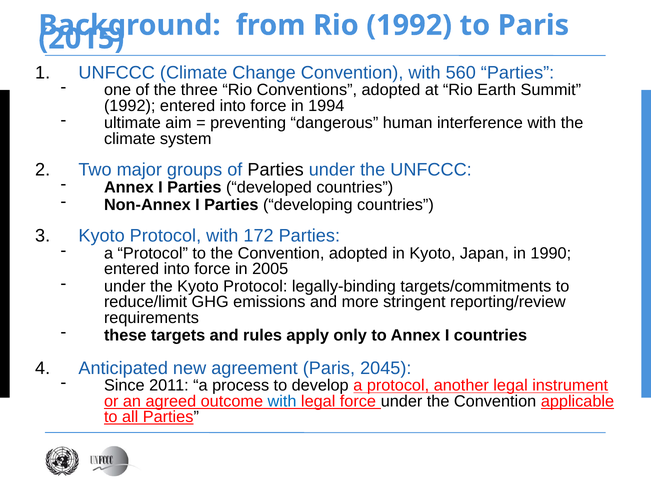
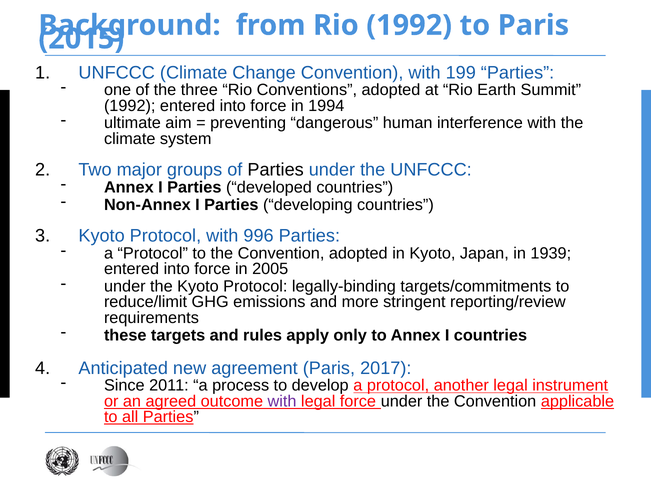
560: 560 -> 199 (461, 73)
172: 172 -> 996 (259, 236)
1990: 1990 -> 1939 (551, 254)
2045: 2045 -> 2017 (386, 368)
with colour: blue -> purple (282, 401)
